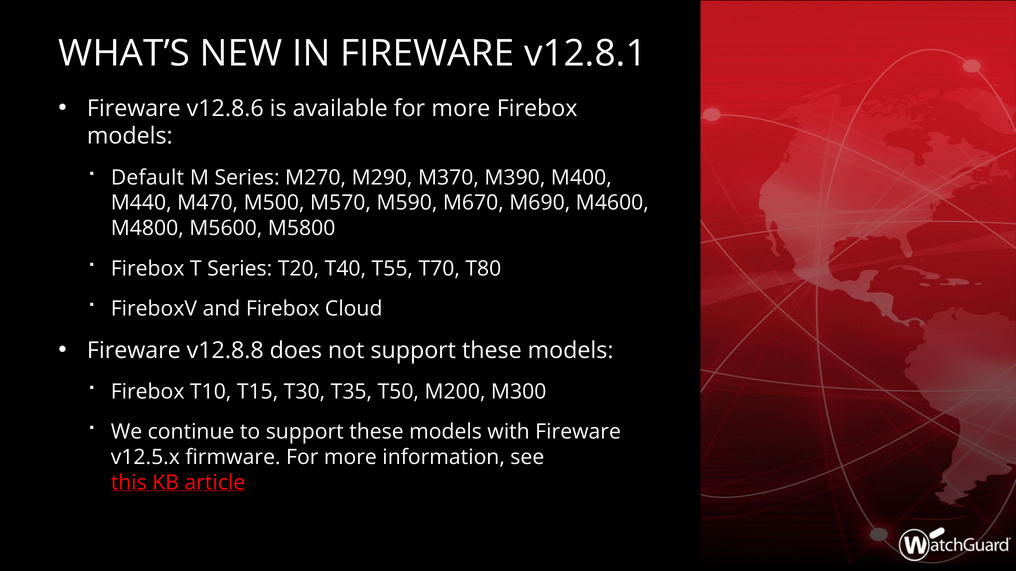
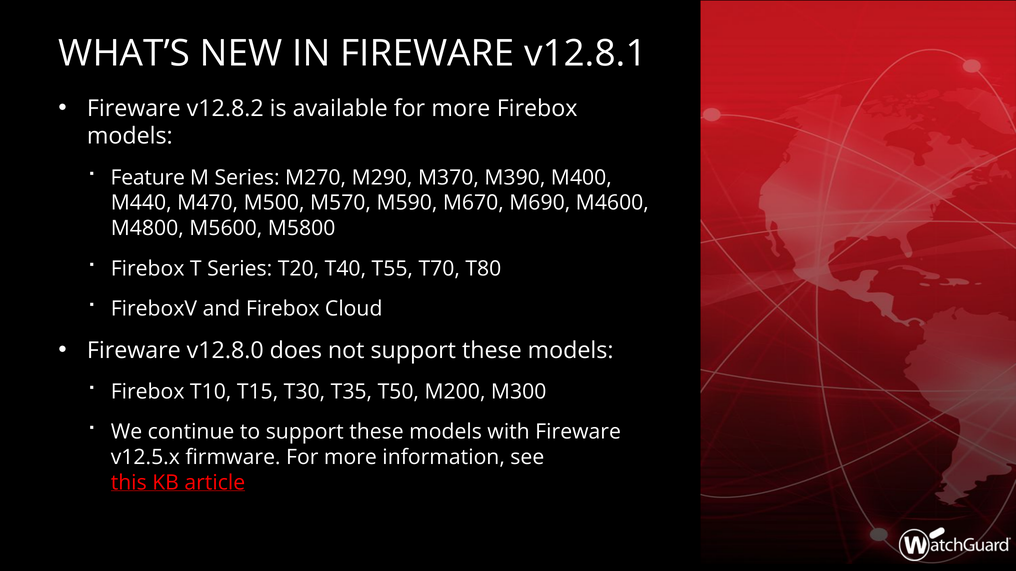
v12.8.6: v12.8.6 -> v12.8.2 (225, 109)
Default: Default -> Feature (148, 178)
v12.8.8: v12.8.8 -> v12.8.0 (225, 351)
